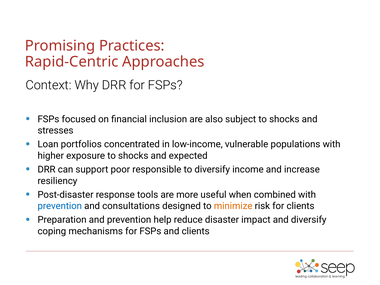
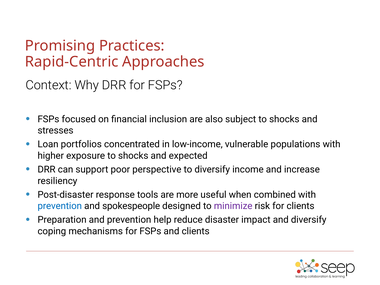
responsible: responsible -> perspective (157, 169)
consultations: consultations -> spokespeople (131, 206)
minimize colour: orange -> purple (233, 206)
